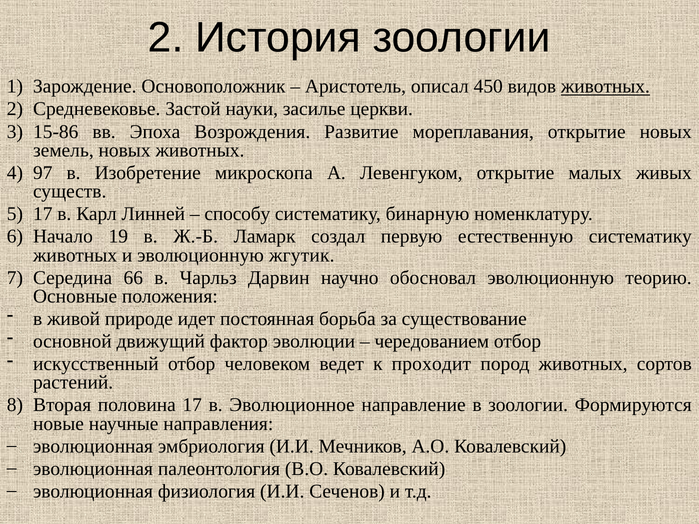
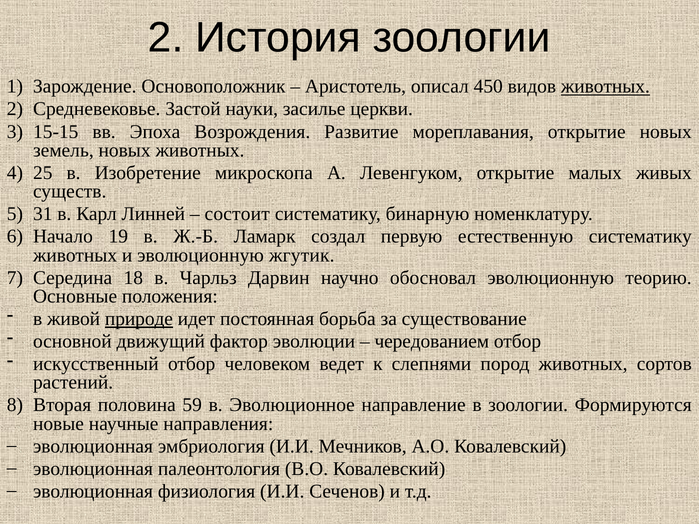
15-86: 15-86 -> 15-15 (56, 132)
97: 97 -> 25 (43, 173)
17: 17 -> 31 (43, 214)
способу: способу -> состоит (237, 214)
66: 66 -> 18 (133, 278)
природе underline: none -> present (139, 319)
проходит: проходит -> слепнями (431, 364)
половина 17: 17 -> 59 (192, 405)
